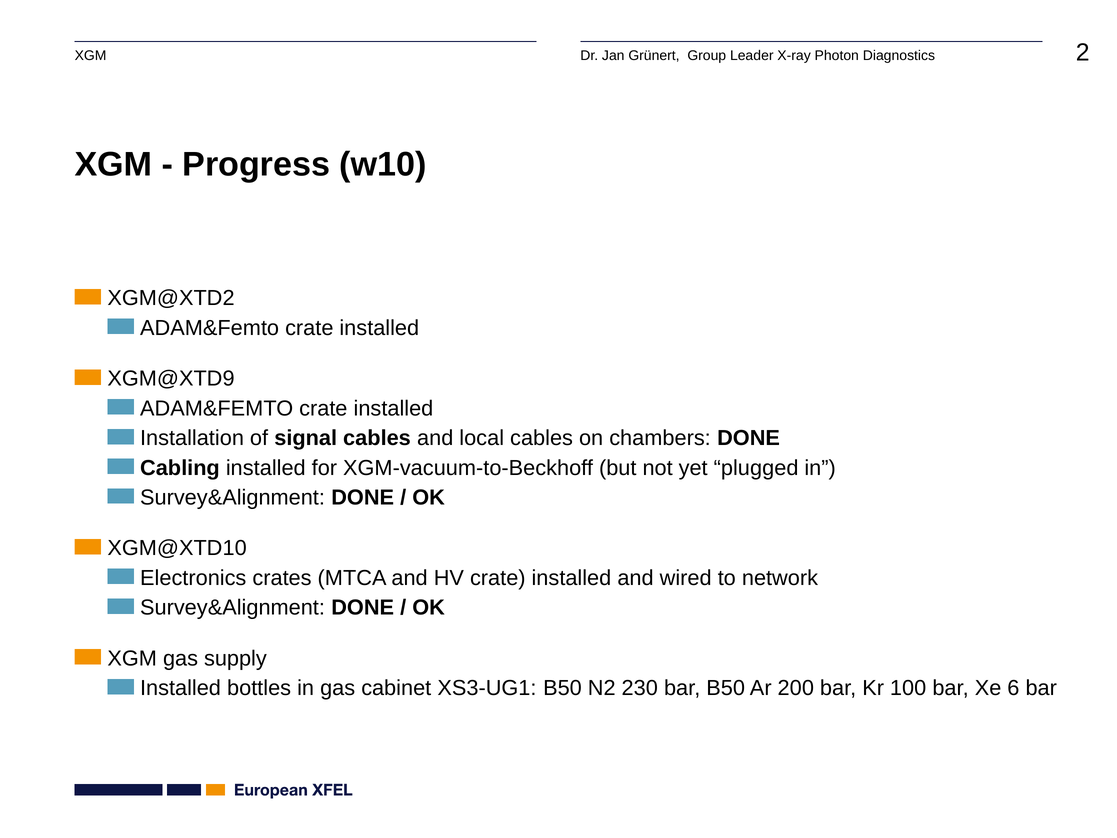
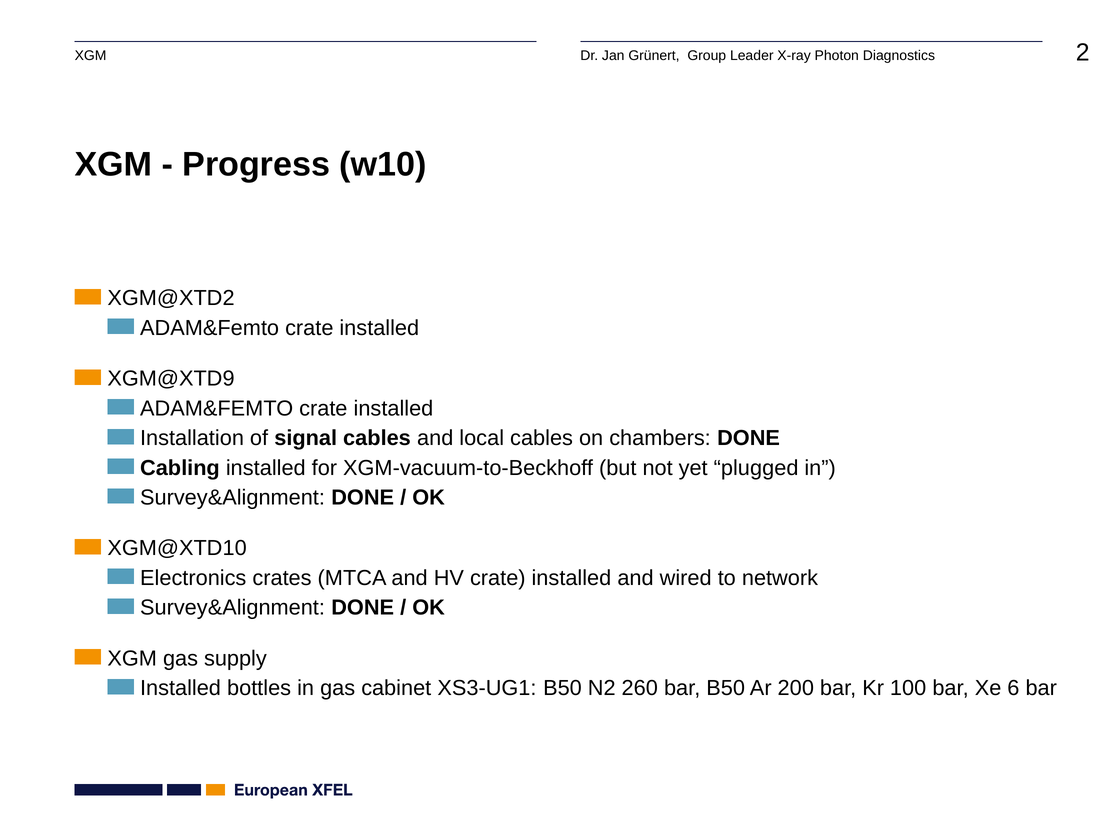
230: 230 -> 260 (640, 688)
